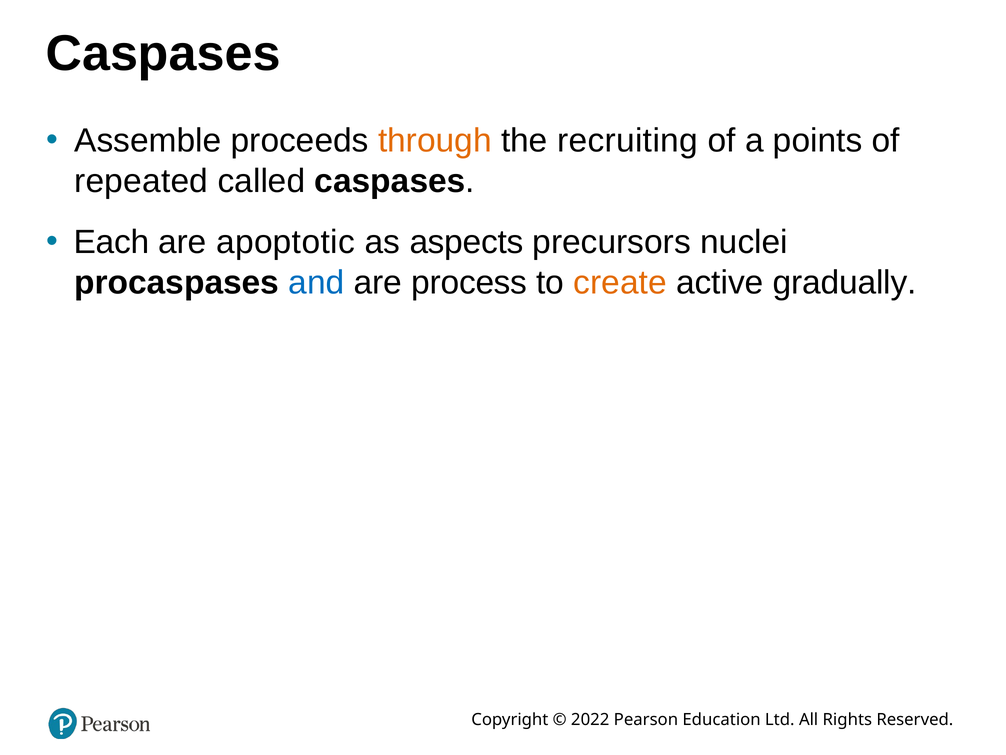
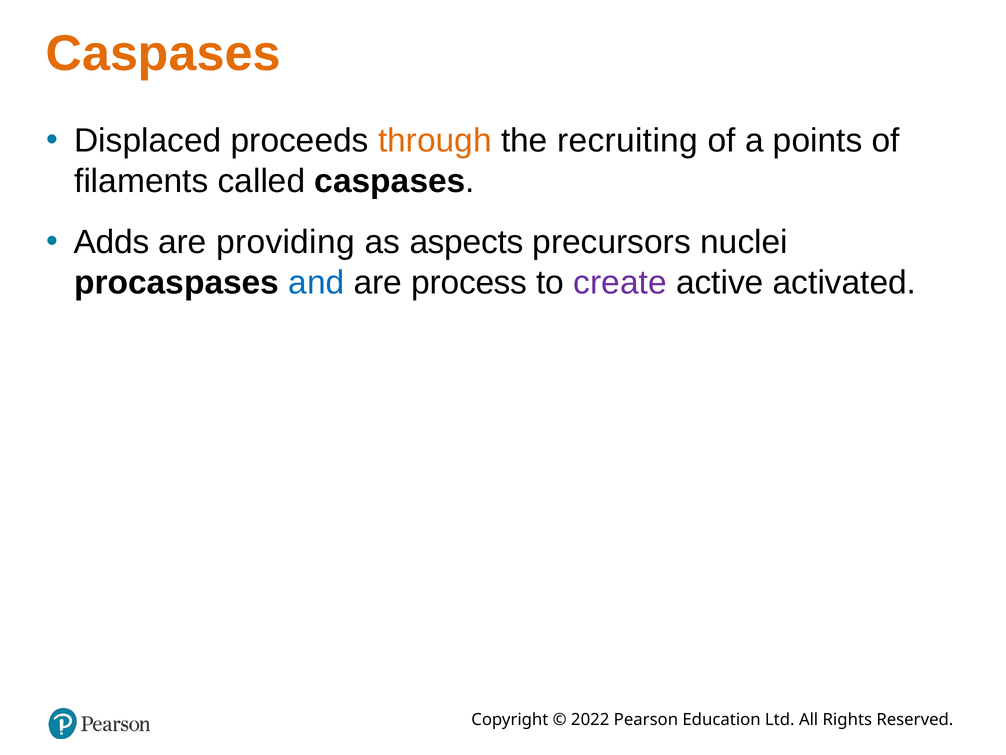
Caspases colour: black -> orange (163, 54)
Assemble: Assemble -> Displaced (148, 141)
repeated: repeated -> filaments (141, 181)
Each: Each -> Adds (112, 242)
apoptotic: apoptotic -> providing (285, 242)
create colour: orange -> purple (620, 282)
gradually: gradually -> activated (845, 282)
